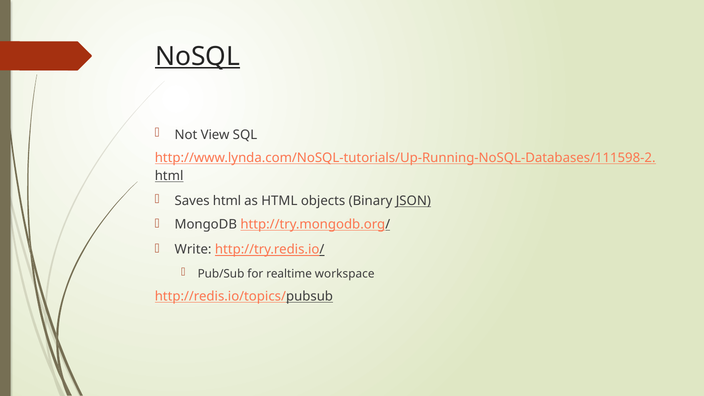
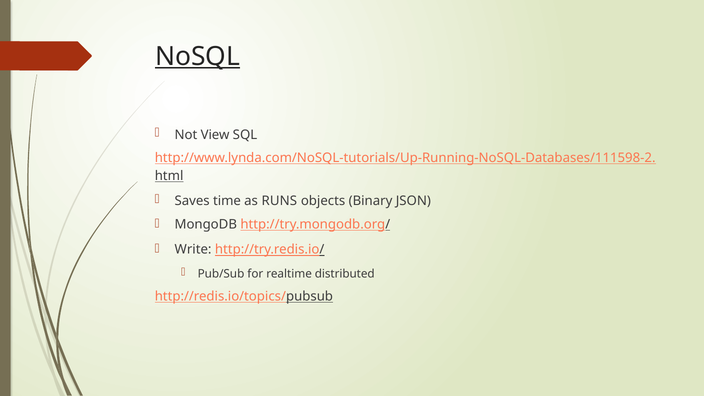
Saves html: html -> time (227, 201)
as HTML: HTML -> RUNS (279, 201)
JSON underline: present -> none (413, 201)
workspace: workspace -> distributed (345, 274)
